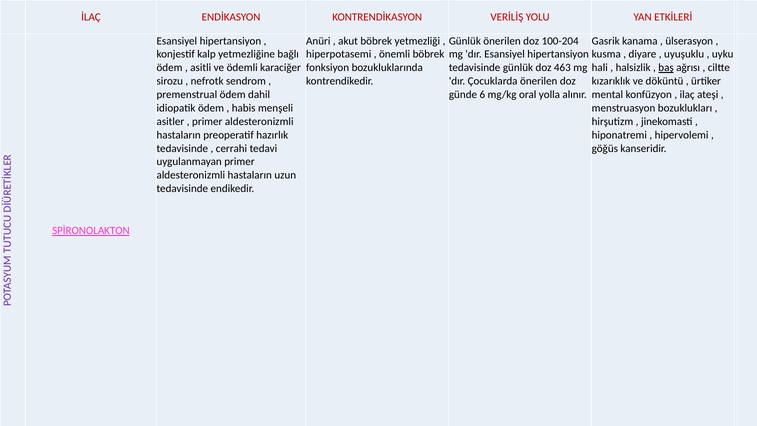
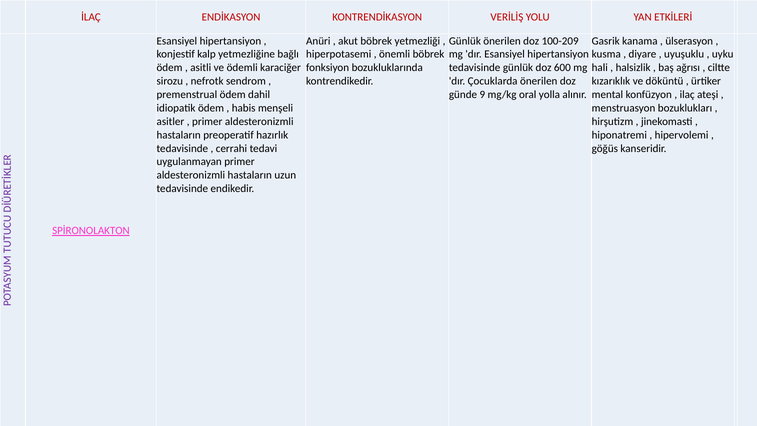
100-204: 100-204 -> 100-209 (560, 41)
463: 463 -> 600 (562, 68)
baş underline: present -> none (666, 68)
6: 6 -> 9 (482, 95)
